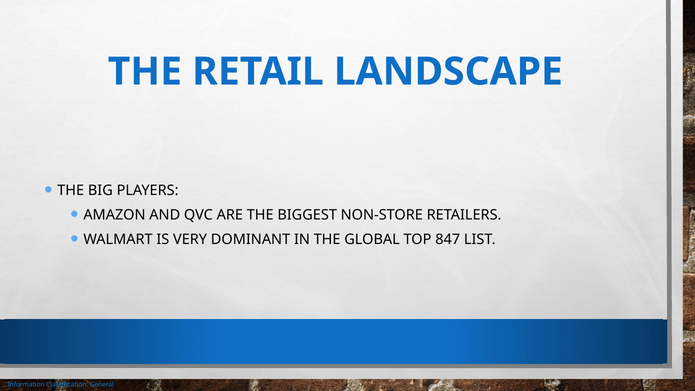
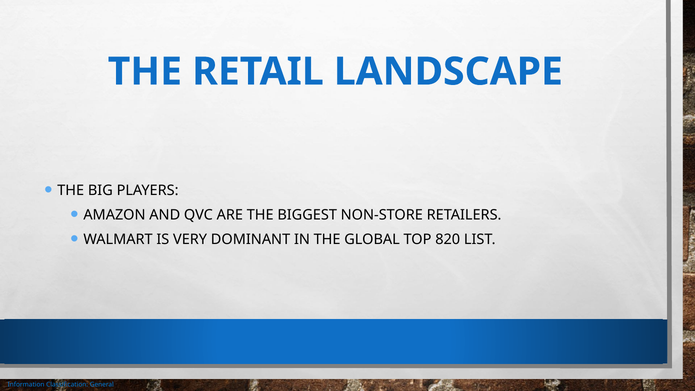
847: 847 -> 820 (448, 239)
